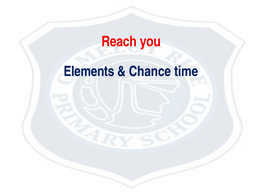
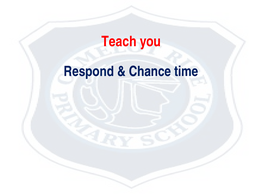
Reach: Reach -> Teach (119, 42)
Elements: Elements -> Respond (89, 72)
